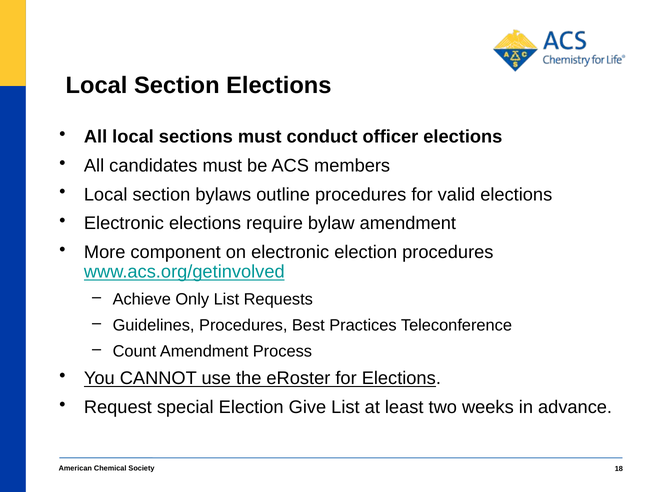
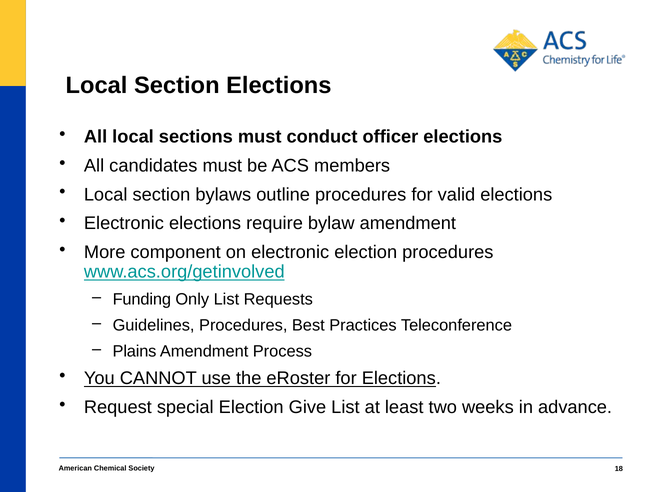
Achieve: Achieve -> Funding (142, 299)
Count: Count -> Plains (135, 351)
